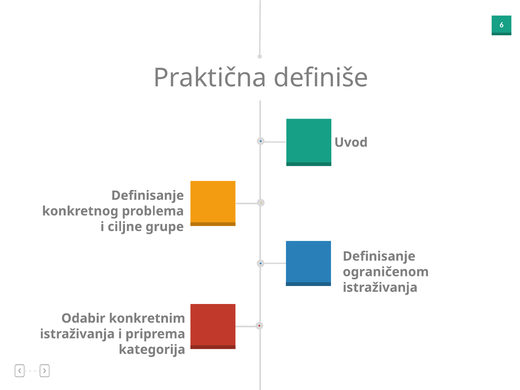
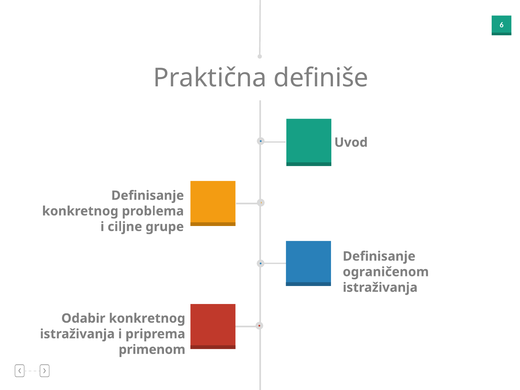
Odabir konkretnim: konkretnim -> konkretnog (147, 318)
kategorija: kategorija -> primenom (152, 350)
